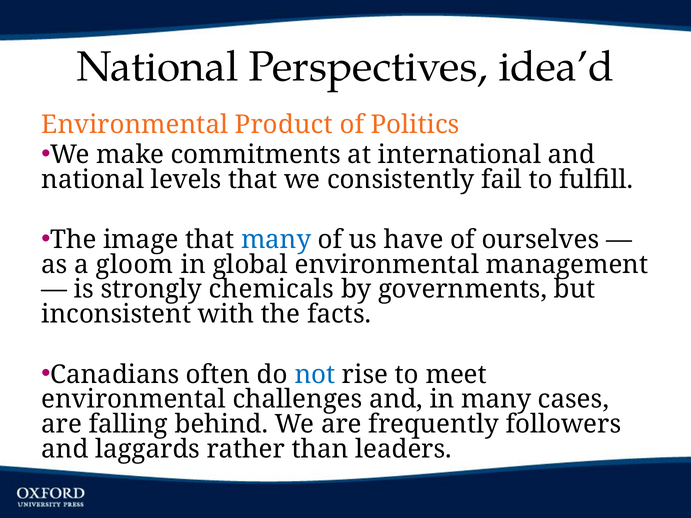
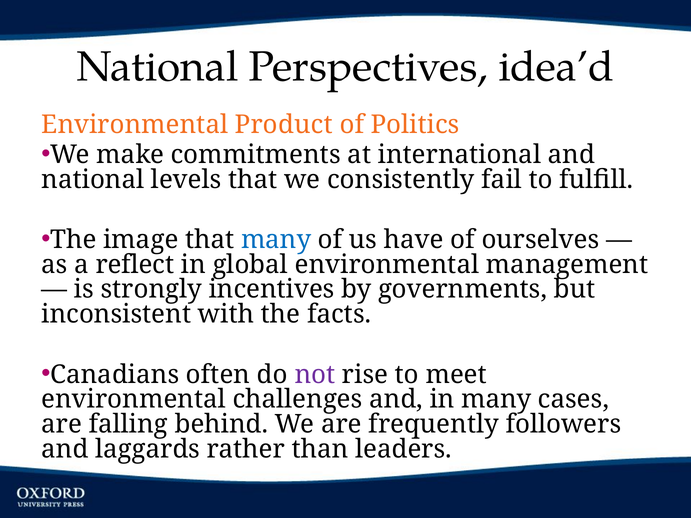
gloom: gloom -> reflect (135, 265)
chemicals: chemicals -> incentives (272, 290)
not colour: blue -> purple (315, 375)
